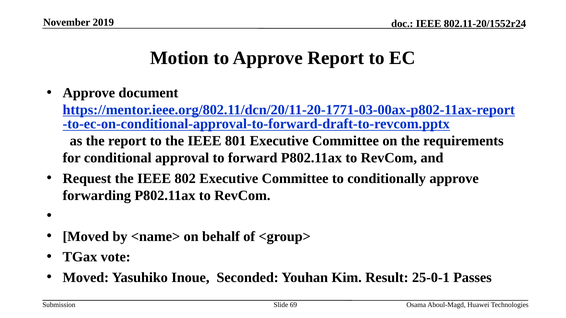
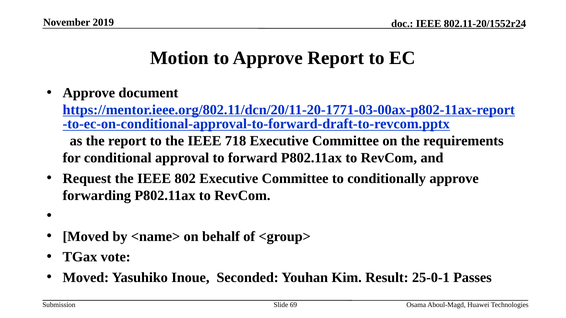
801: 801 -> 718 (236, 141)
